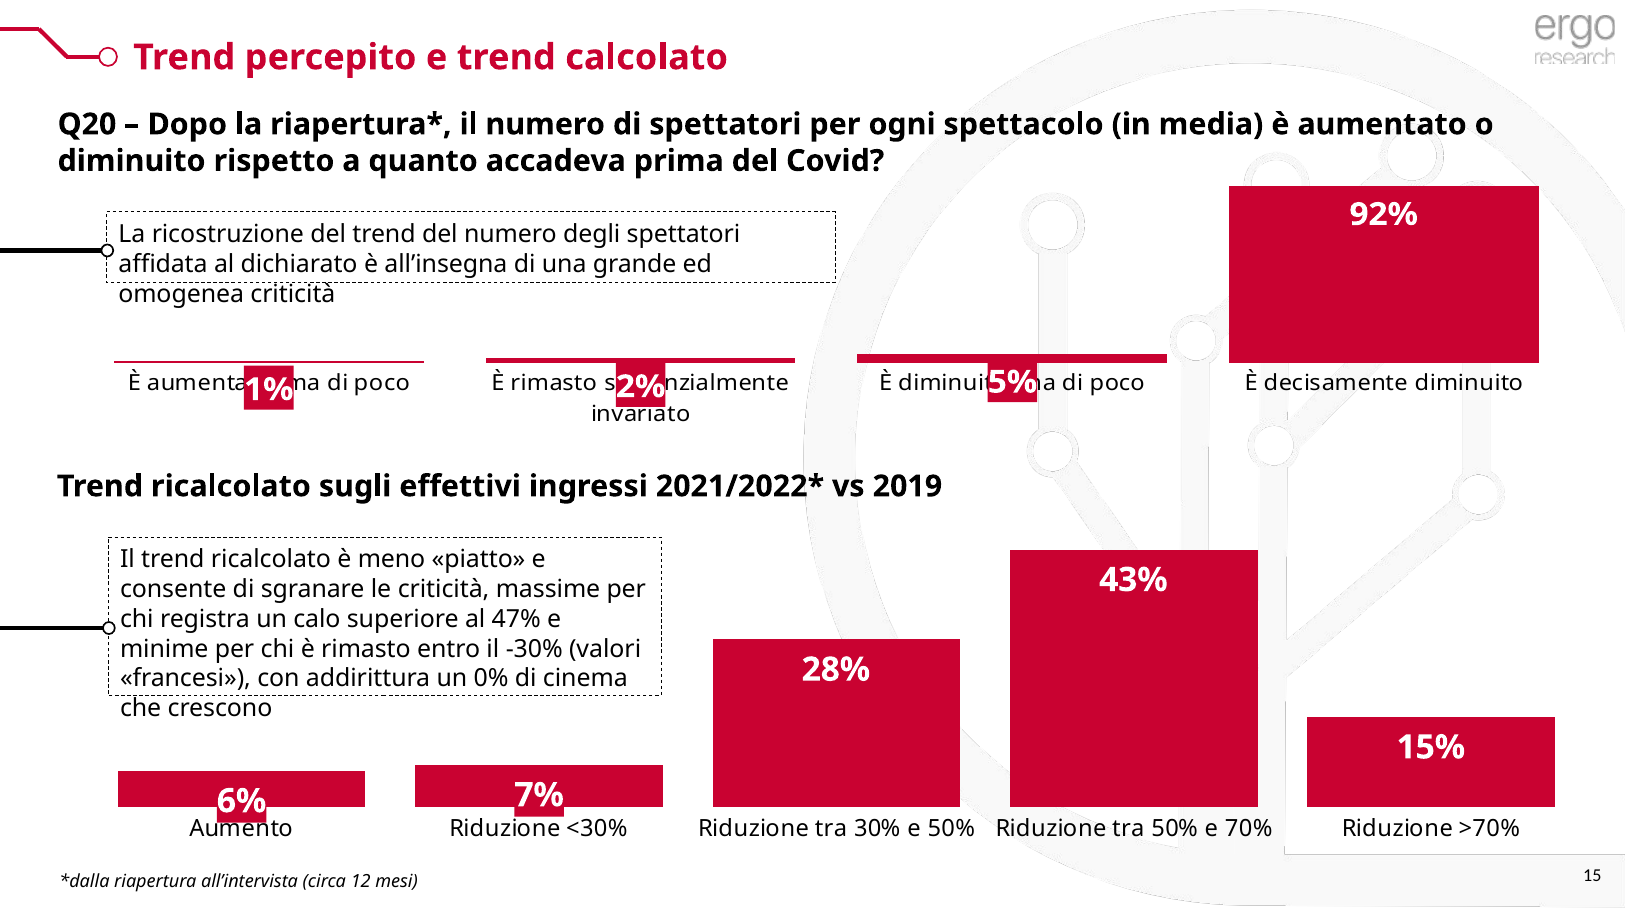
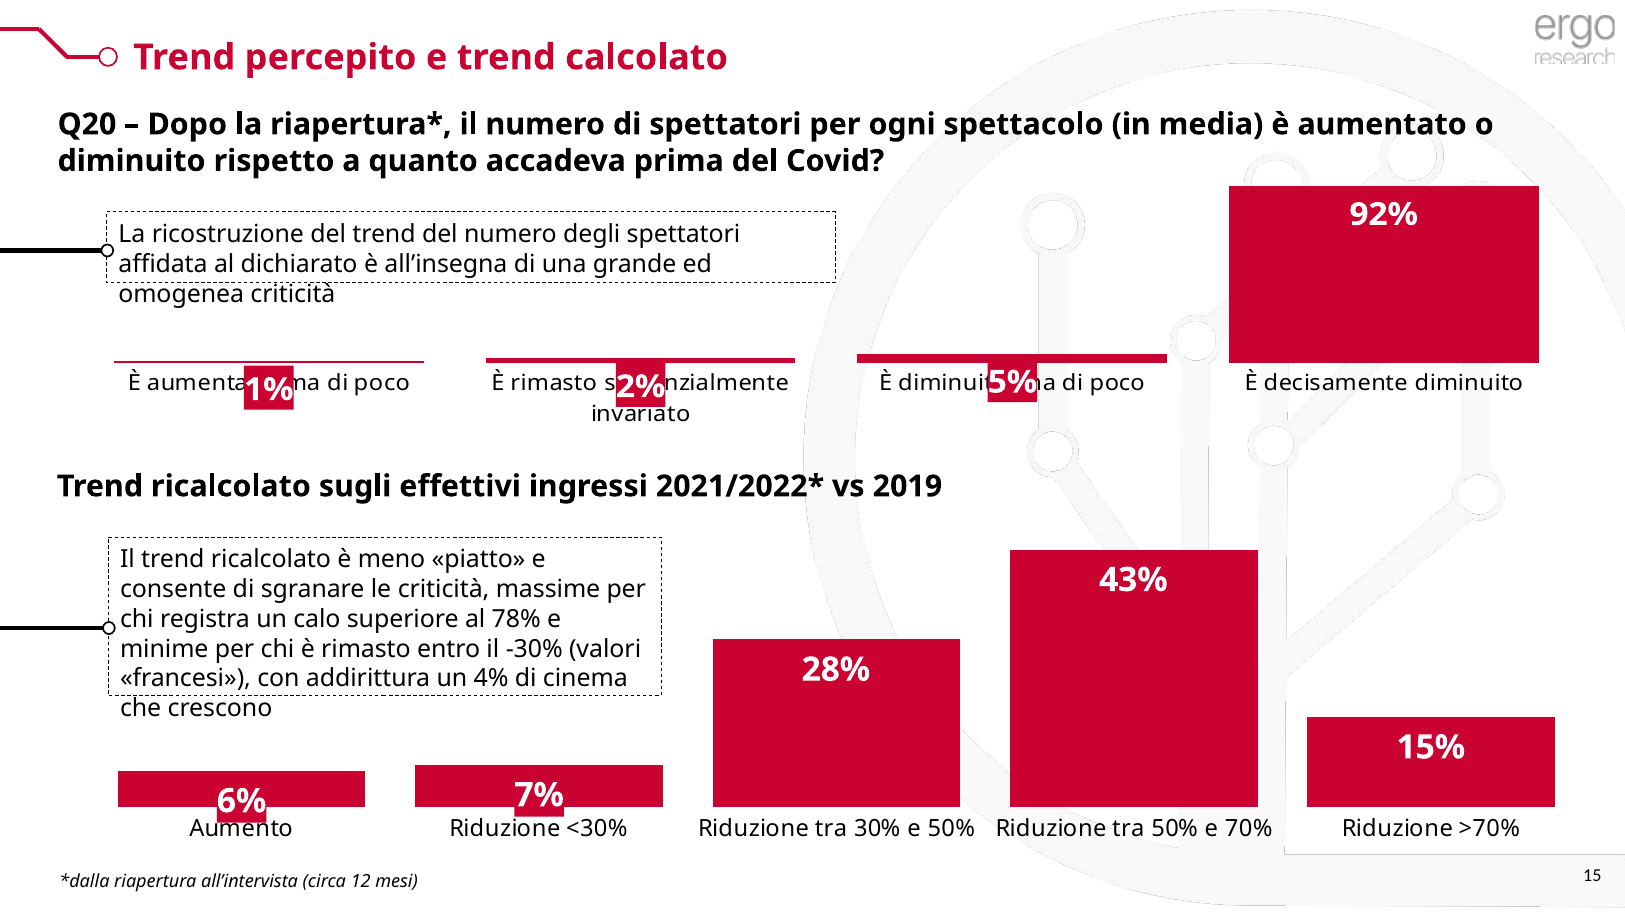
47%: 47% -> 78% (516, 619)
0%: 0% -> 4% (491, 679)
